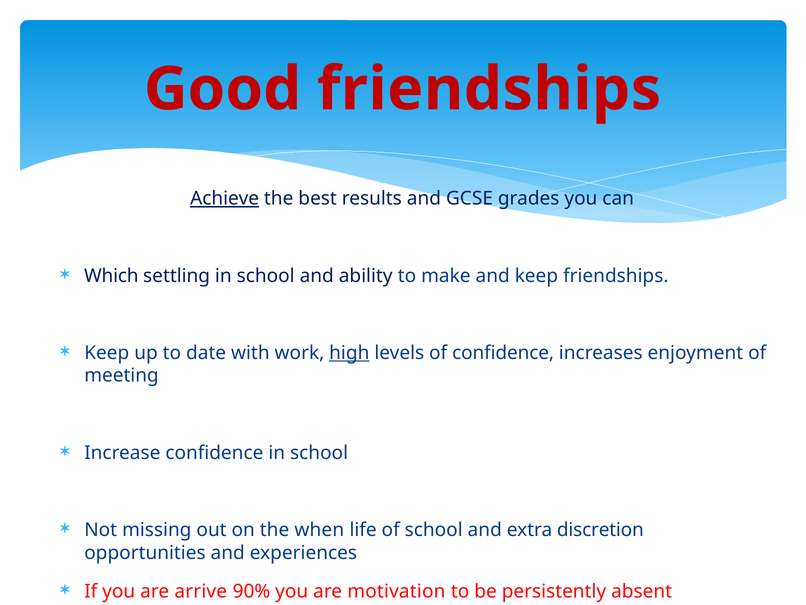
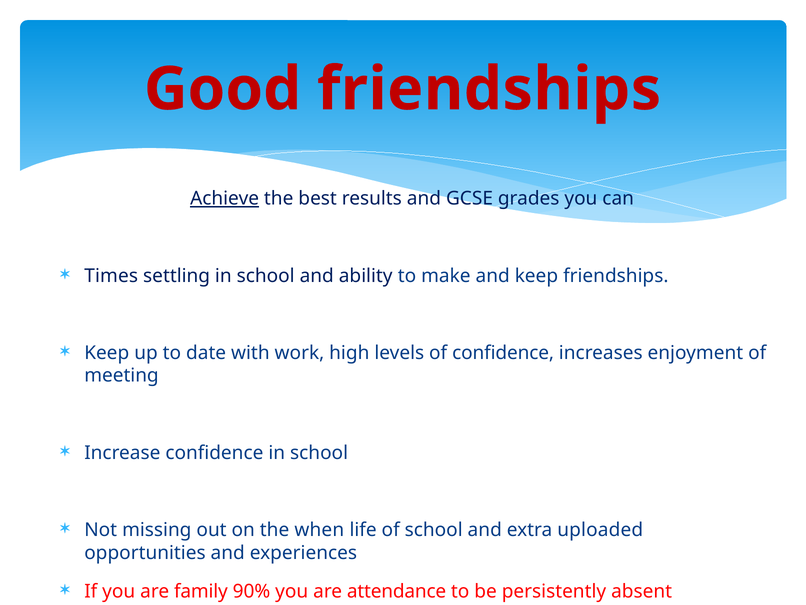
Which: Which -> Times (111, 276)
high underline: present -> none (349, 353)
discretion: discretion -> uploaded (600, 529)
arrive: arrive -> family (201, 591)
motivation: motivation -> attendance (397, 591)
